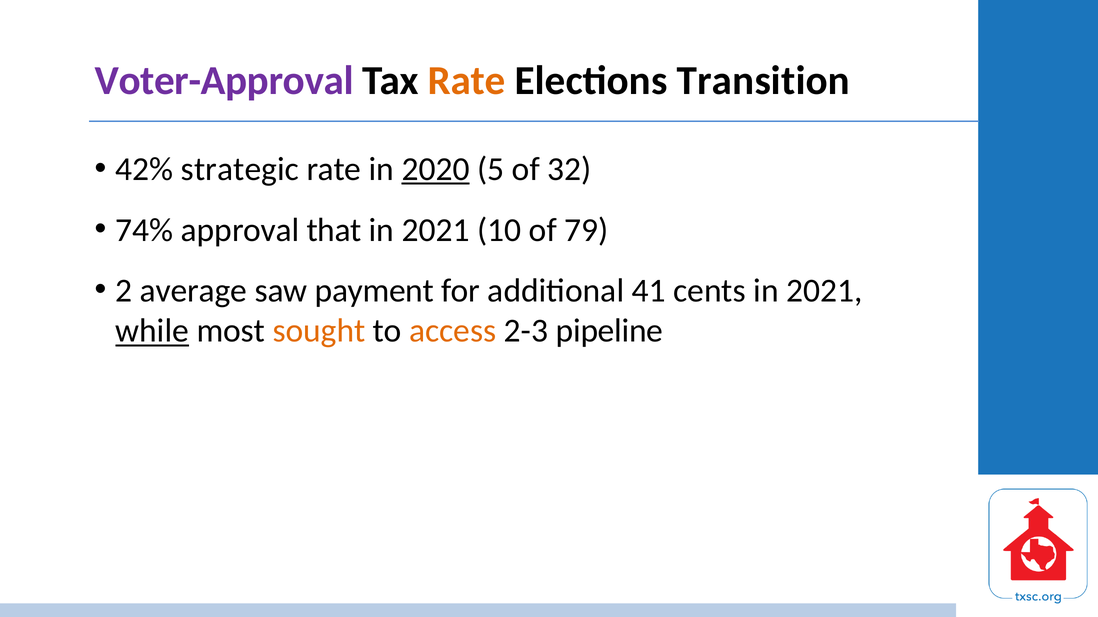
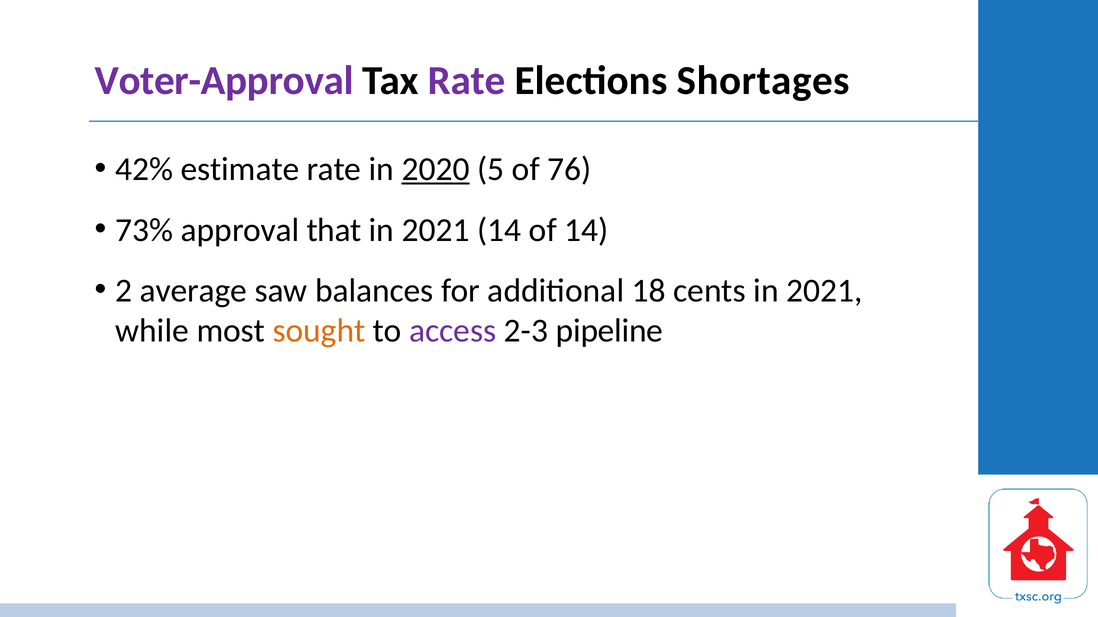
Rate colour: orange -> purple (467, 81)
Transition: Transition -> Shortages (763, 81)
strategic: strategic -> estimate (240, 169)
32: 32 -> 76 (569, 169)
74%: 74% -> 73% (144, 230)
2021 10: 10 -> 14 (499, 230)
of 79: 79 -> 14 (586, 230)
payment: payment -> balances (374, 291)
41: 41 -> 18 (649, 291)
while underline: present -> none (152, 331)
access colour: orange -> purple (453, 331)
